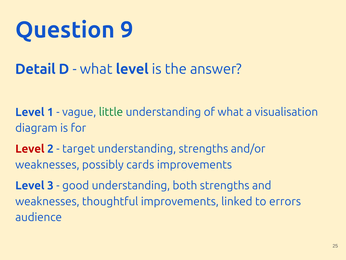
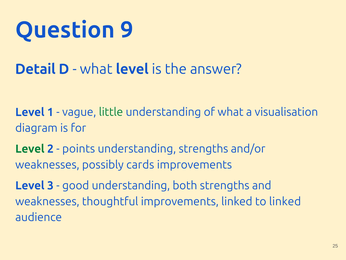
Level colour: red -> green (30, 149)
target: target -> points (79, 149)
to errors: errors -> linked (285, 201)
